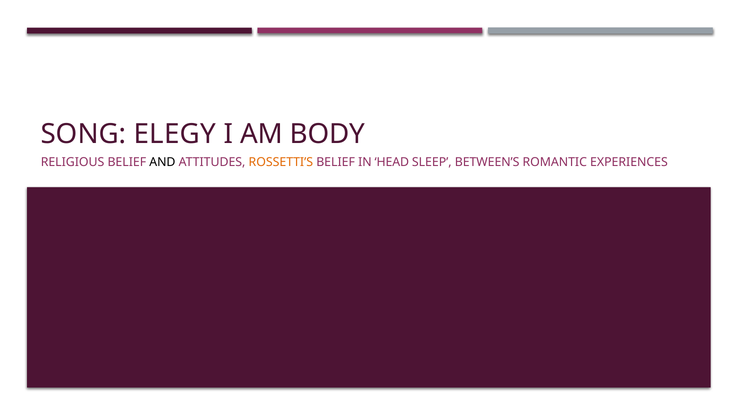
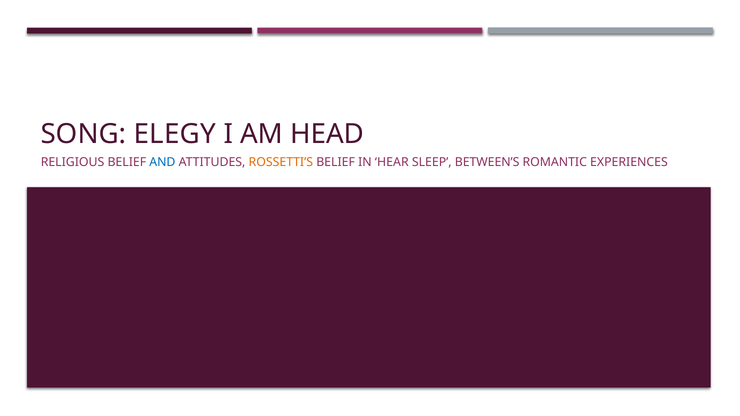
BODY: BODY -> HEAD (327, 134)
AND colour: black -> blue (162, 162)
HEAD: HEAD -> HEAR (392, 162)
